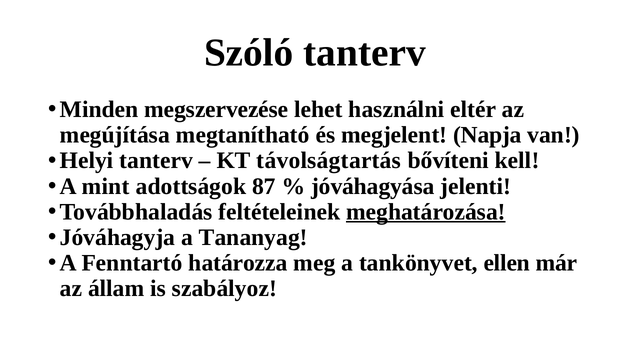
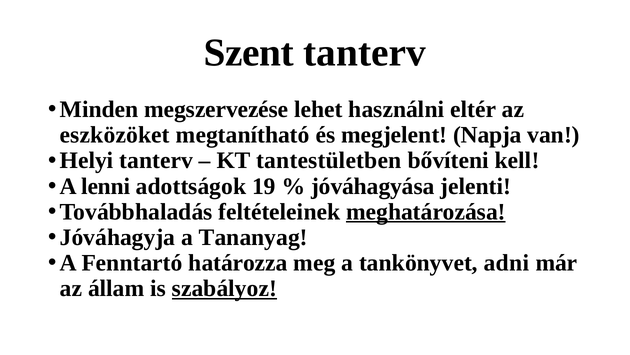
Szóló: Szóló -> Szent (249, 53)
megújítása: megújítása -> eszközöket (115, 135)
távolságtartás: távolságtartás -> tantestületben (329, 160)
mint: mint -> lenni (106, 186)
87: 87 -> 19 (264, 186)
ellen: ellen -> adni (507, 262)
szabályoz underline: none -> present (224, 288)
